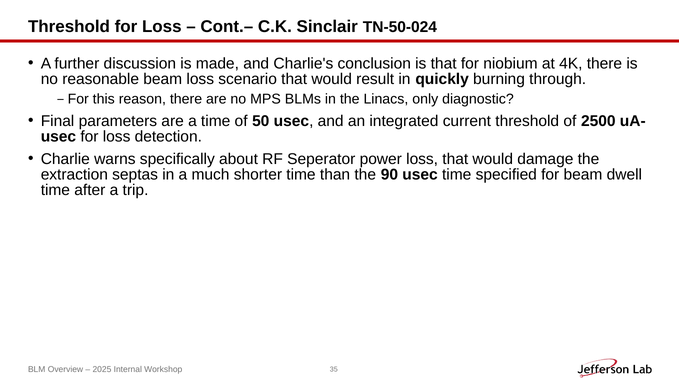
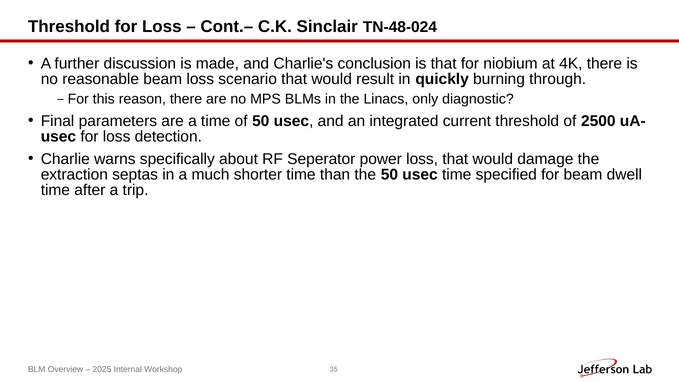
TN-50-024: TN-50-024 -> TN-48-024 (400, 27)
the 90: 90 -> 50 (389, 175)
